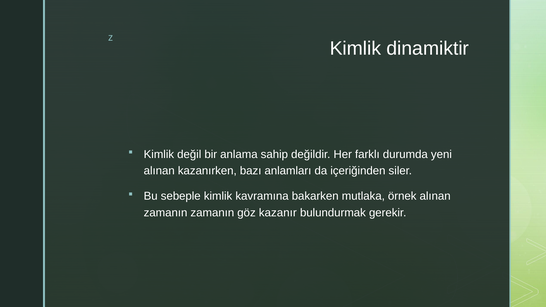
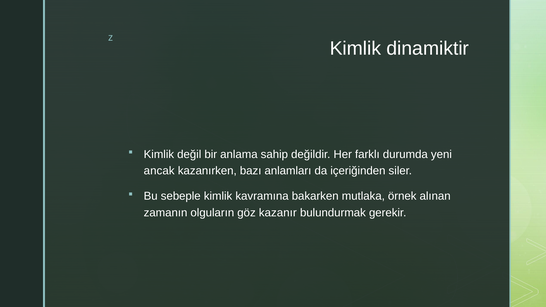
alınan: alınan -> ancak (159, 171)
zamanın zamanın: zamanın -> olguların (212, 213)
